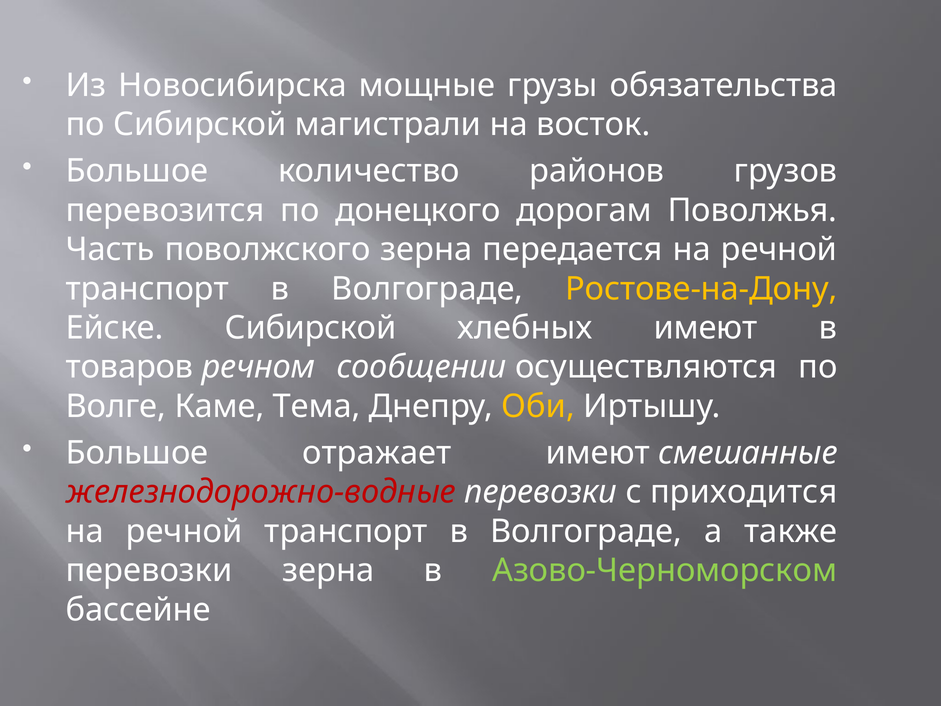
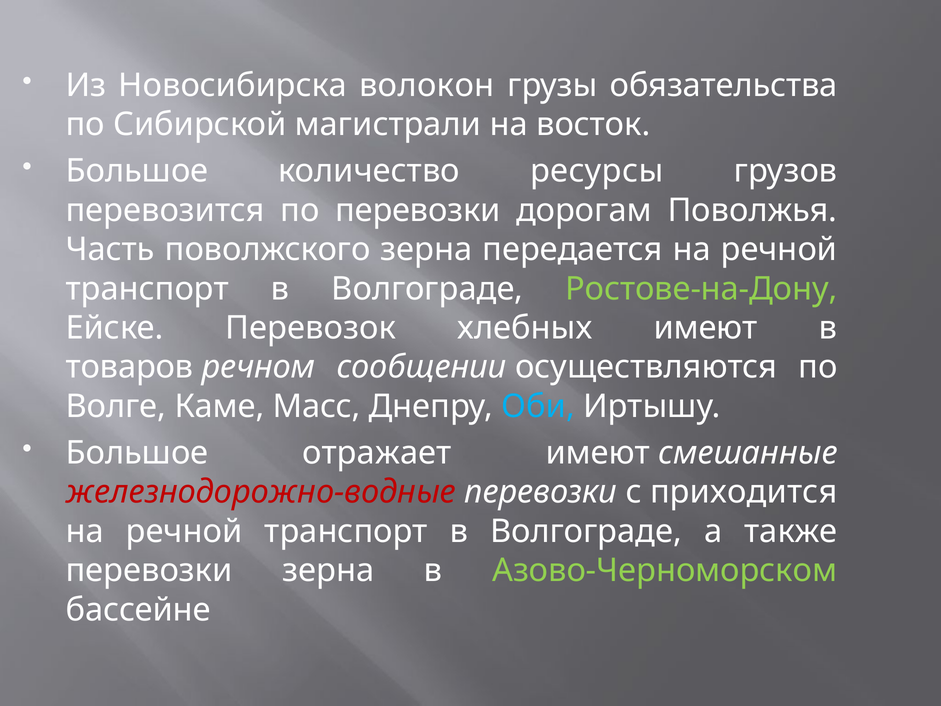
мощные: мощные -> волокон (427, 85)
районов: районов -> ресурсы (597, 171)
по донецкого: донецкого -> перевозки (418, 210)
Ростове-на-Дону colour: yellow -> light green (701, 289)
Ейске Сибирской: Сибирской -> Перевозок (310, 328)
Тема: Тема -> Масс (317, 406)
Оби colour: yellow -> light blue (538, 406)
